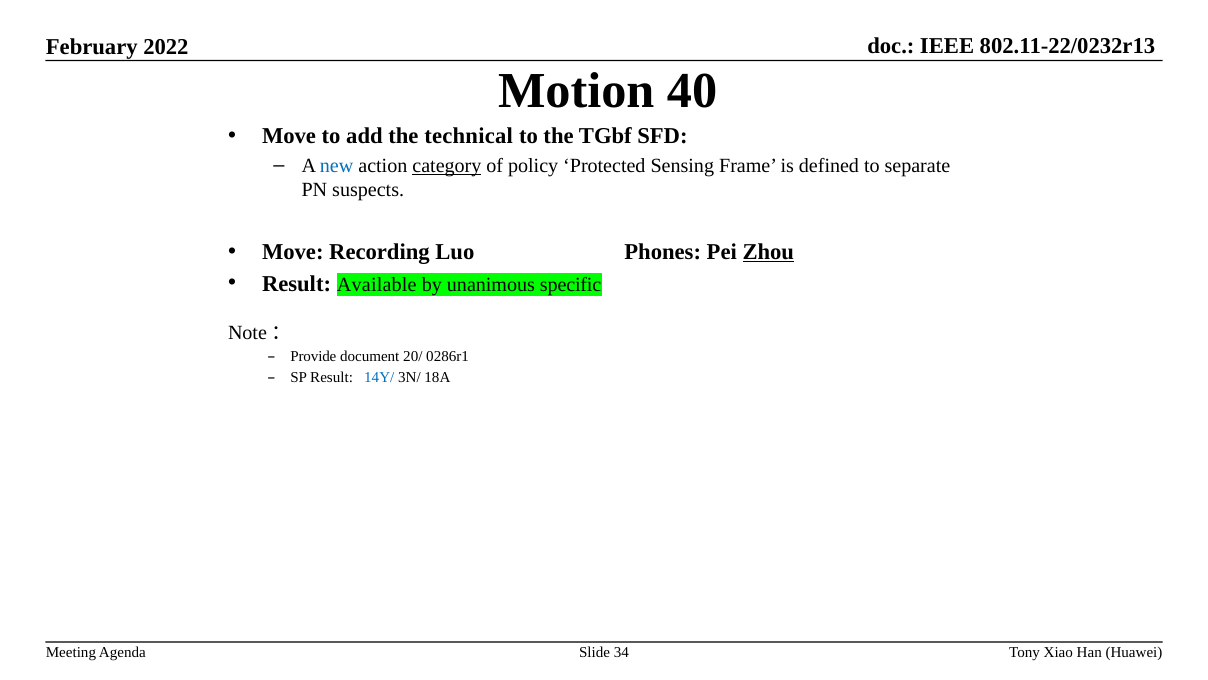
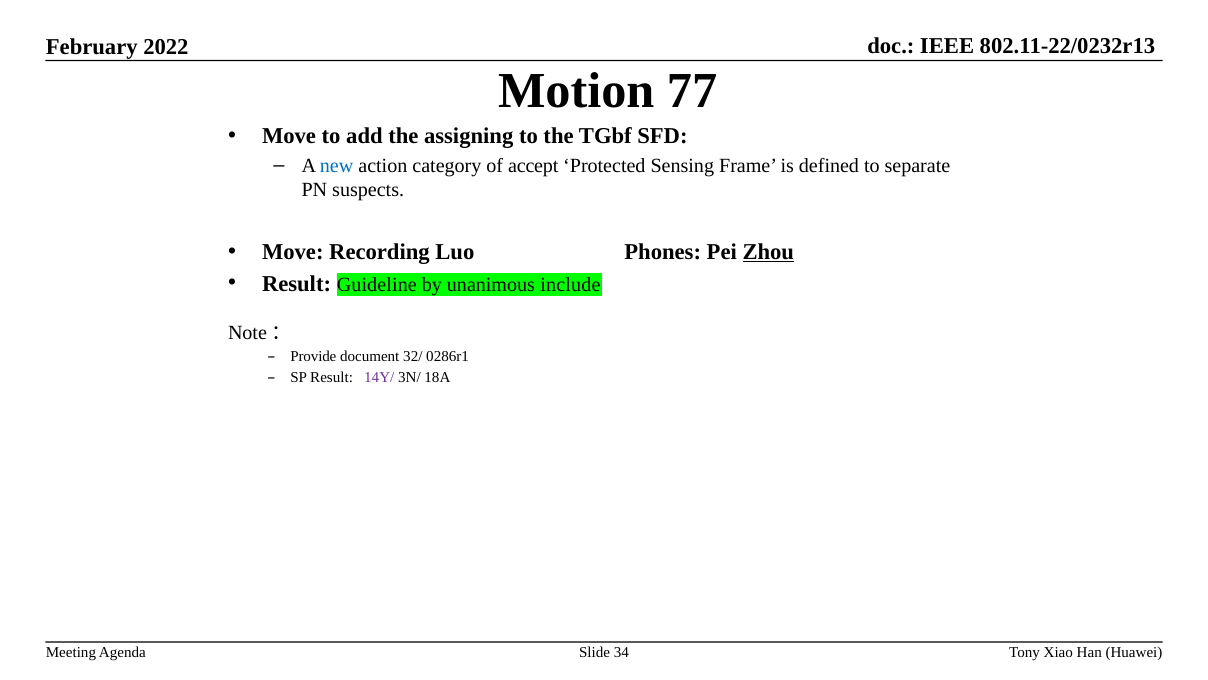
40: 40 -> 77 (692, 91)
technical: technical -> assigning (469, 136)
category underline: present -> none (447, 166)
policy: policy -> accept (533, 166)
Available: Available -> Guideline (377, 284)
specific: specific -> include (570, 284)
20/: 20/ -> 32/ (413, 356)
14Y/ colour: blue -> purple (379, 377)
